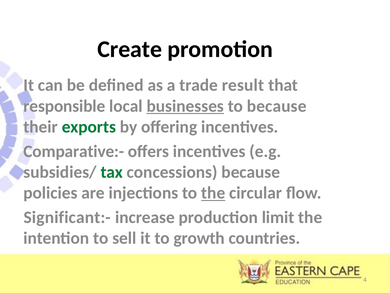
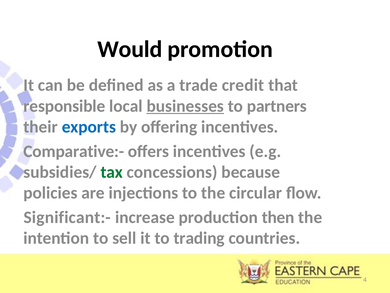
Create: Create -> Would (130, 49)
result: result -> credit (243, 85)
to because: because -> partners (277, 106)
exports colour: green -> blue (89, 127)
the underline: present -> none (213, 193)
limit: limit -> then (278, 217)
growth: growth -> trading (199, 238)
